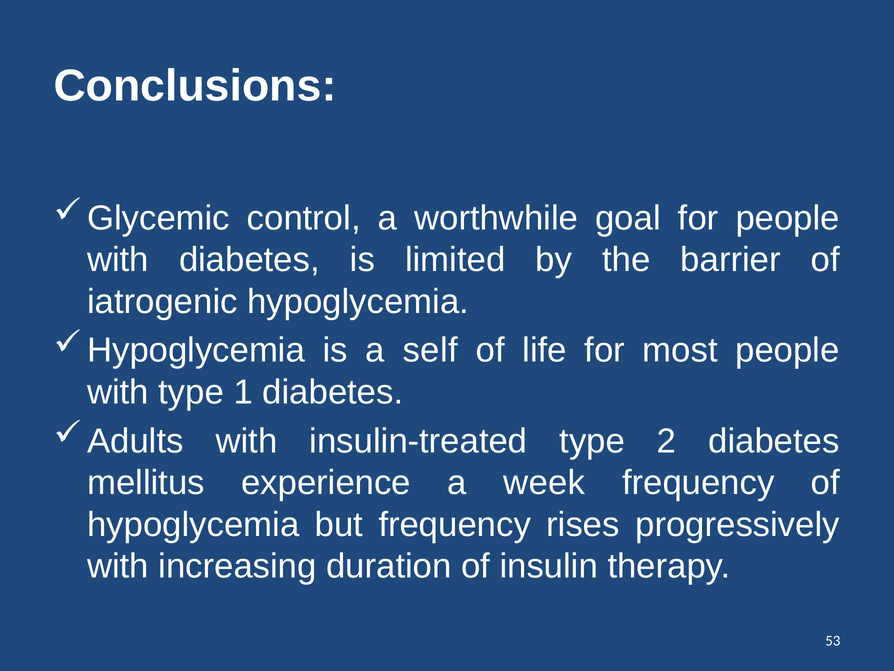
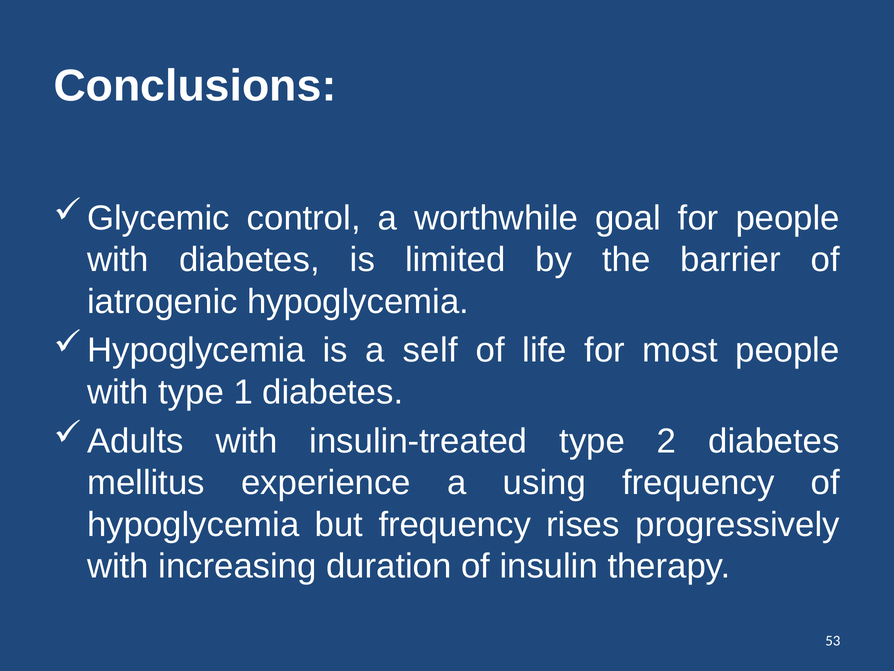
week: week -> using (544, 482)
